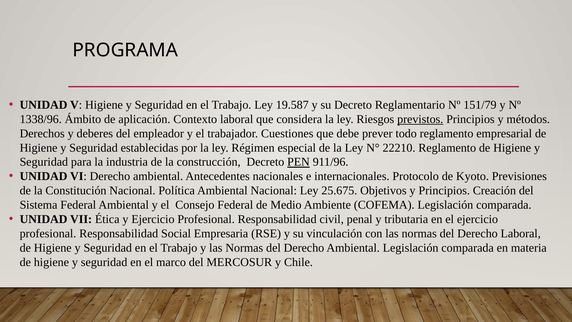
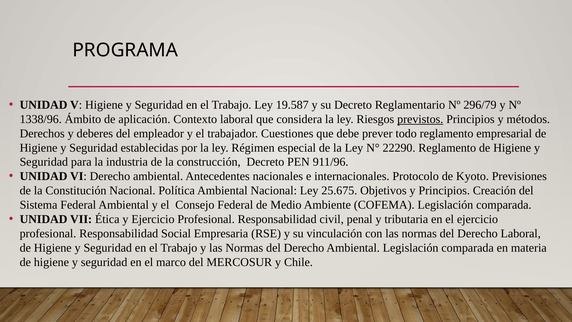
151/79: 151/79 -> 296/79 (480, 105)
22210: 22210 -> 22290 (399, 148)
PEN underline: present -> none (299, 162)
